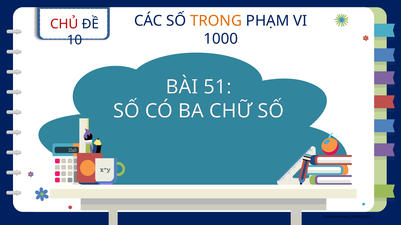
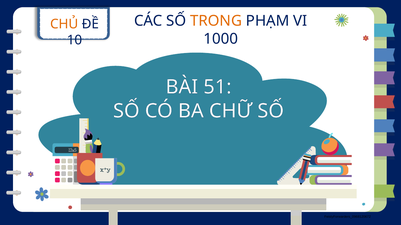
CHỦ colour: red -> orange (64, 24)
